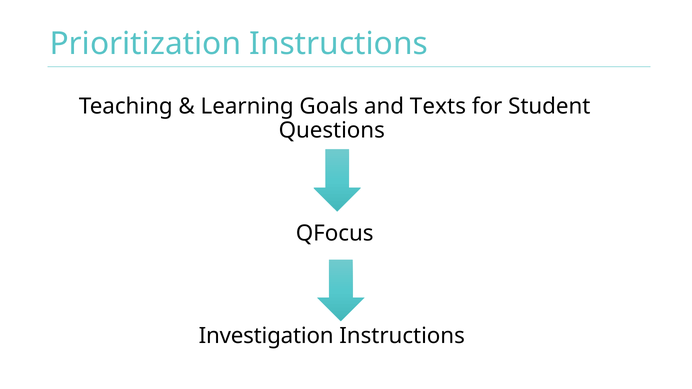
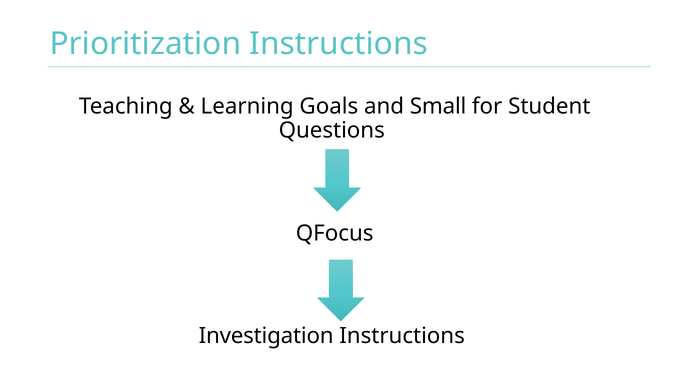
Texts: Texts -> Small (438, 106)
